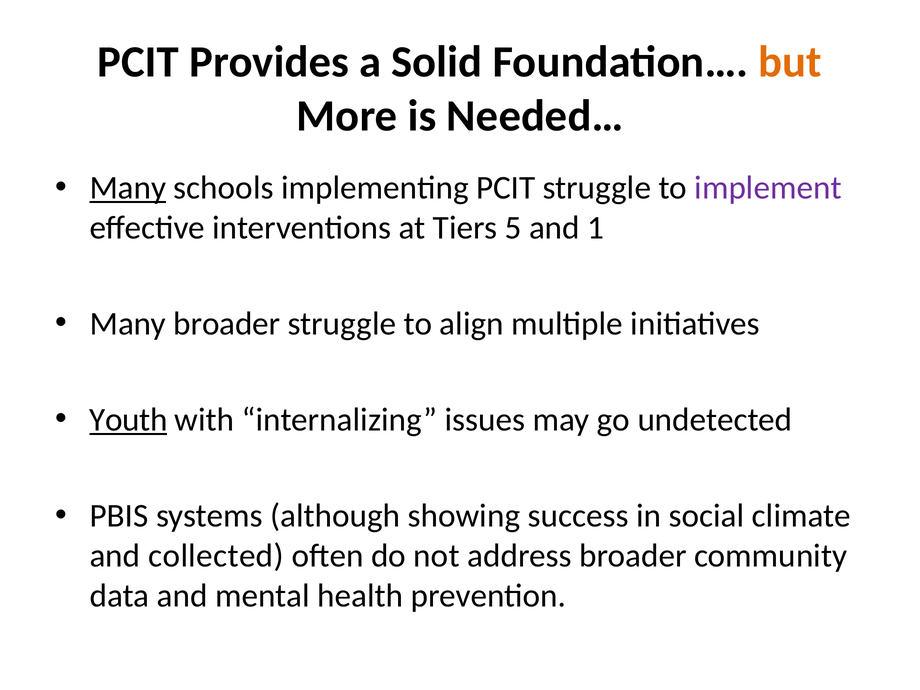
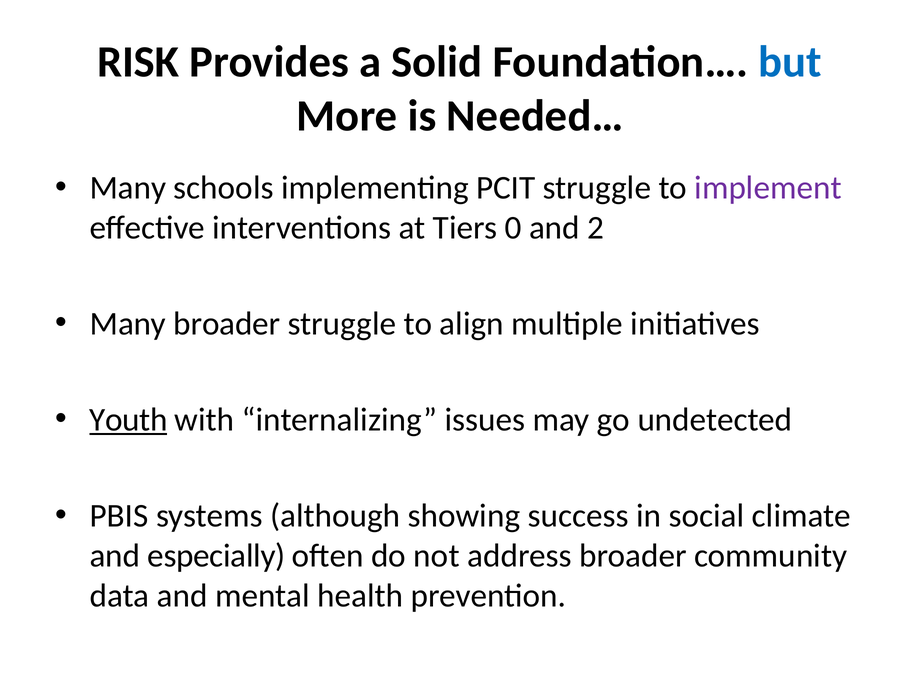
PCIT: PCIT -> RISK (138, 62)
but colour: orange -> blue (790, 62)
Many underline: present -> none (128, 188)
5: 5 -> 0 (513, 228)
1: 1 -> 2 (596, 228)
collected: collected -> especially (216, 556)
